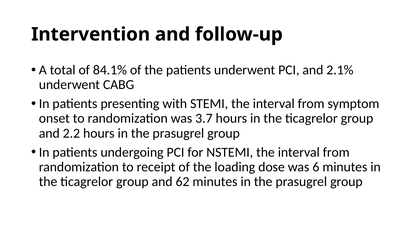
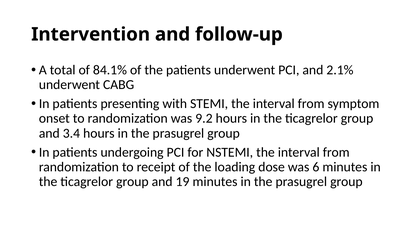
3.7: 3.7 -> 9.2 (204, 119)
2.2: 2.2 -> 3.4 (71, 133)
62: 62 -> 19 (183, 182)
